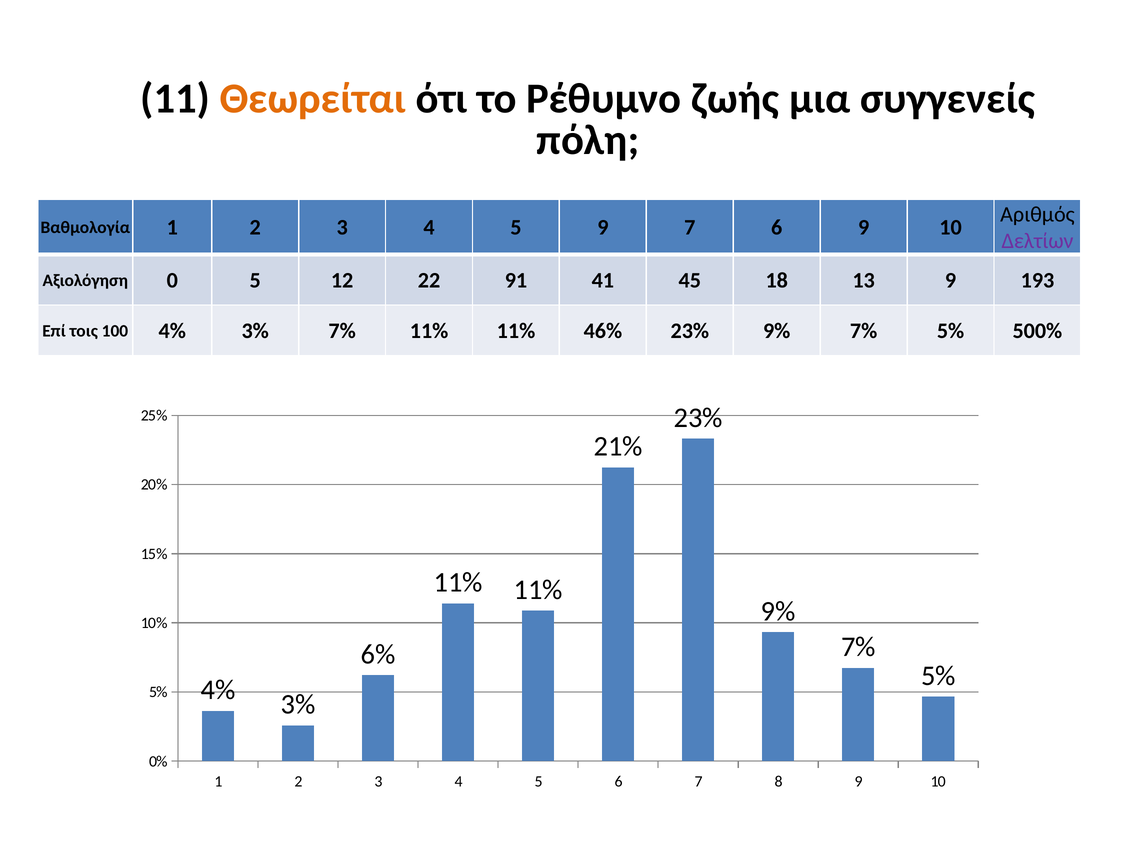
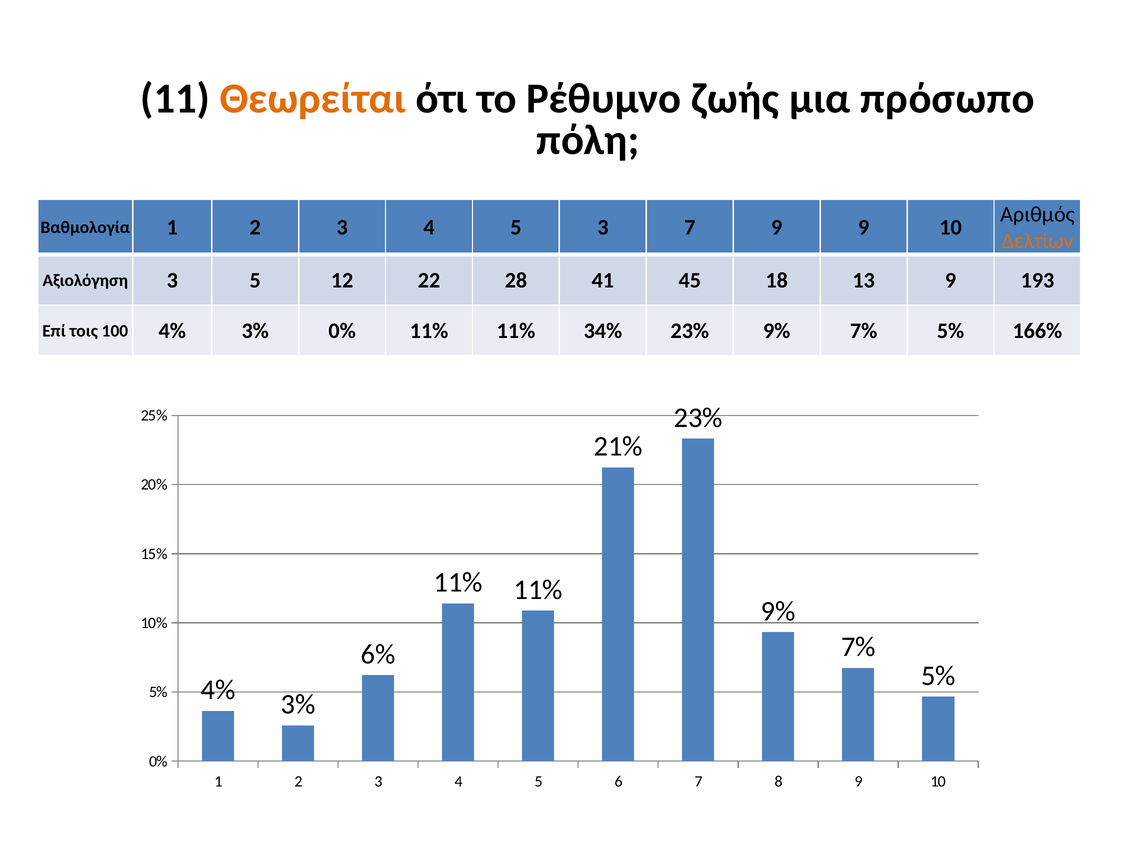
συγγενείς: συγγενείς -> πρόσωπο (947, 99)
5 9: 9 -> 3 (603, 228)
7 6: 6 -> 9 (777, 228)
Δελτίων colour: purple -> orange (1038, 241)
Αξιολόγηση 0: 0 -> 3 (172, 280)
91: 91 -> 28 (516, 280)
3% 7%: 7% -> 0% (342, 331)
46%: 46% -> 34% (603, 331)
500%: 500% -> 166% (1037, 331)
